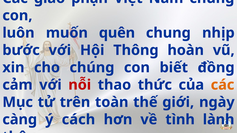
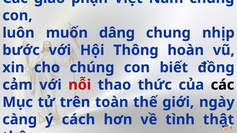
quên: quên -> dâng (117, 33)
các colour: orange -> black (223, 85)
lành: lành -> thật (219, 120)
